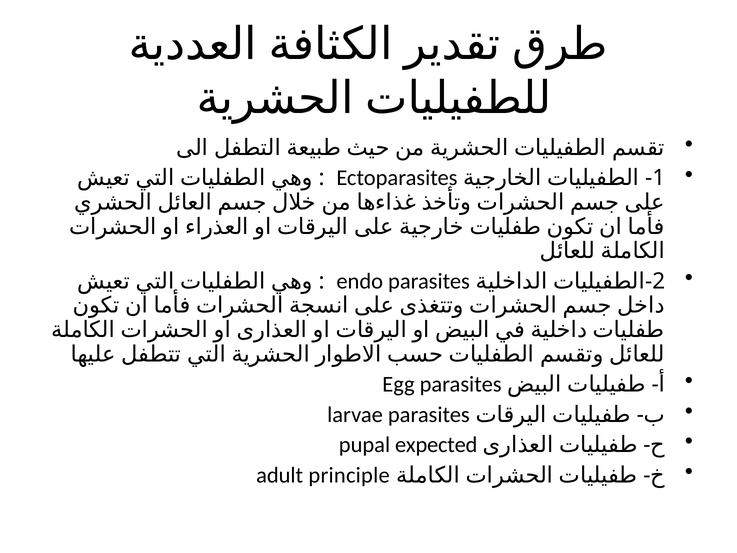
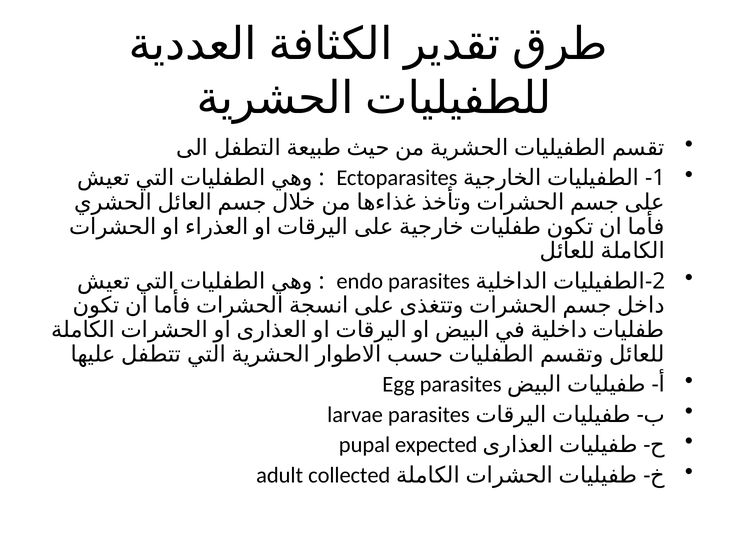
principle: principle -> collected (349, 475)
